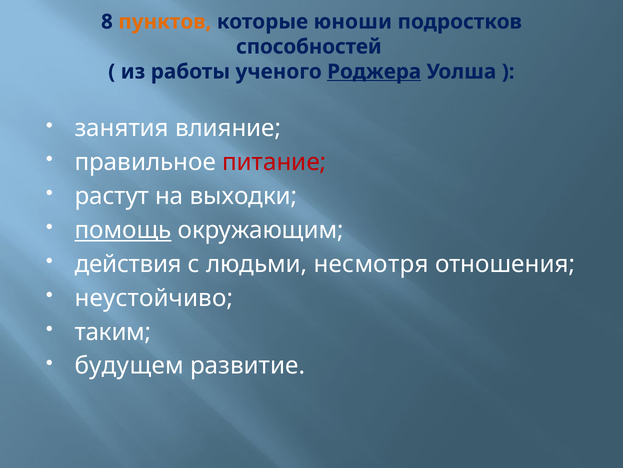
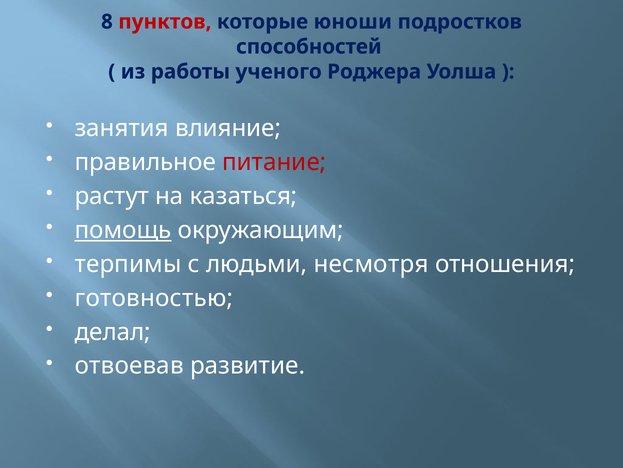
пунктов colour: orange -> red (165, 22)
Роджера underline: present -> none (374, 72)
выходки: выходки -> казаться (244, 196)
действия: действия -> терпимы (128, 264)
неустойчиво: неустойчиво -> готовностью (154, 298)
таким: таким -> делал (113, 332)
будущем: будущем -> отвоевав (129, 365)
